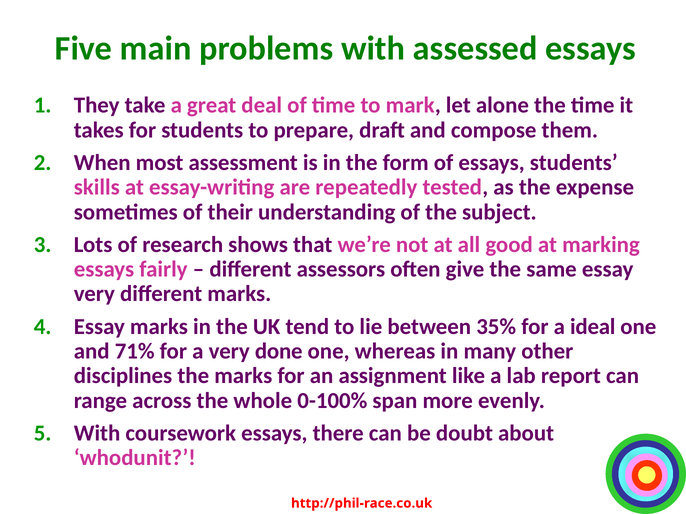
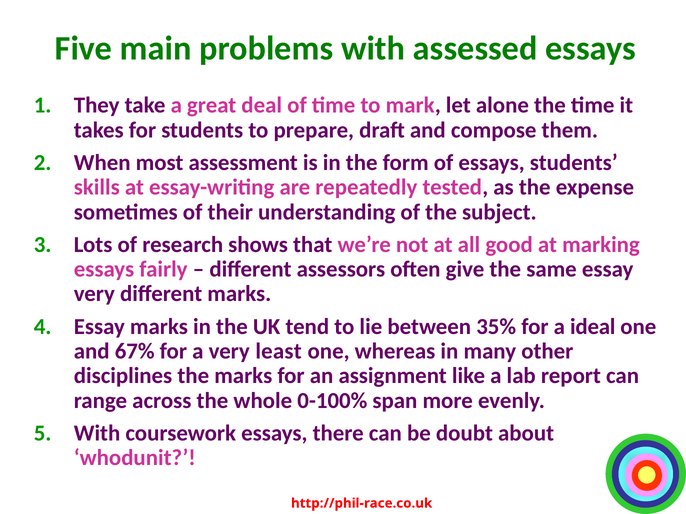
71%: 71% -> 67% (135, 352)
done: done -> least (279, 352)
